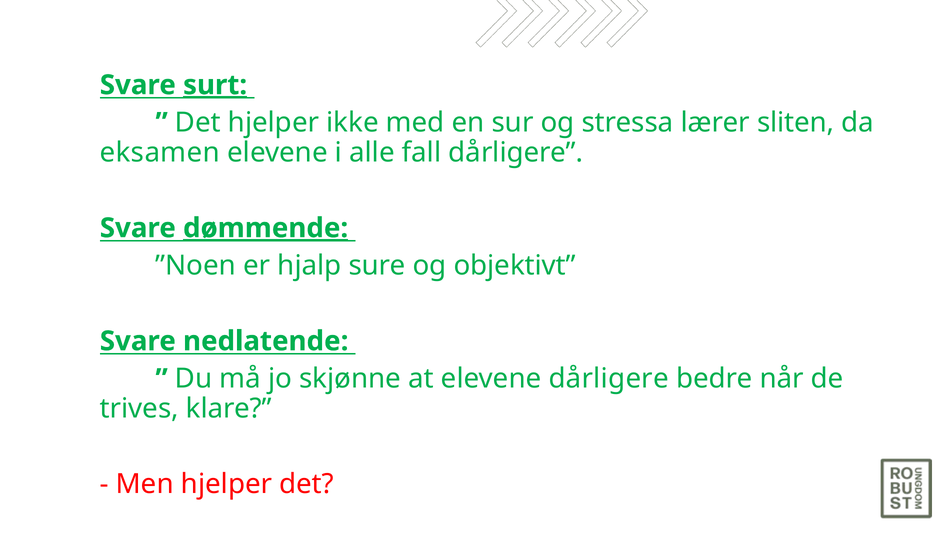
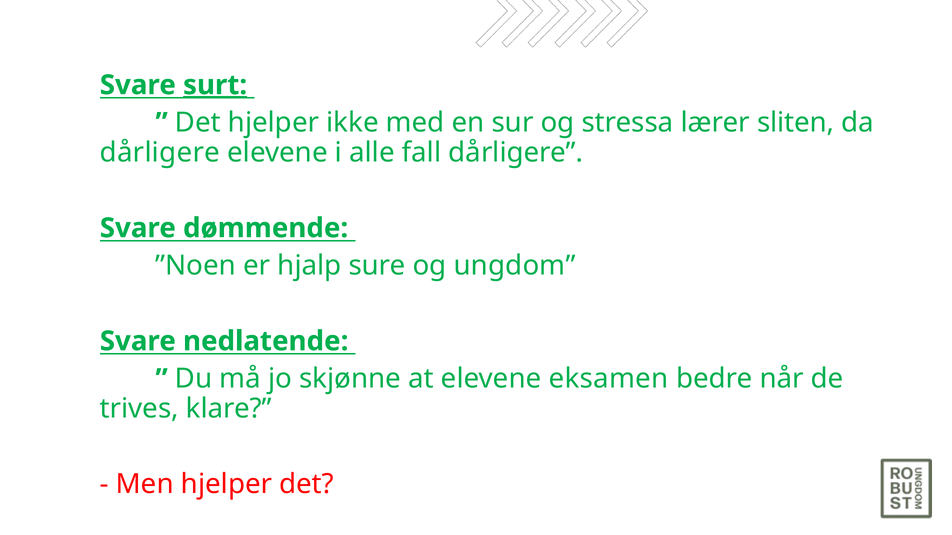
eksamen: eksamen -> dårligere (160, 153)
dømmende underline: present -> none (266, 228)
objektivt: objektivt -> ungdom (515, 266)
elevene dårligere: dårligere -> eksamen (609, 379)
